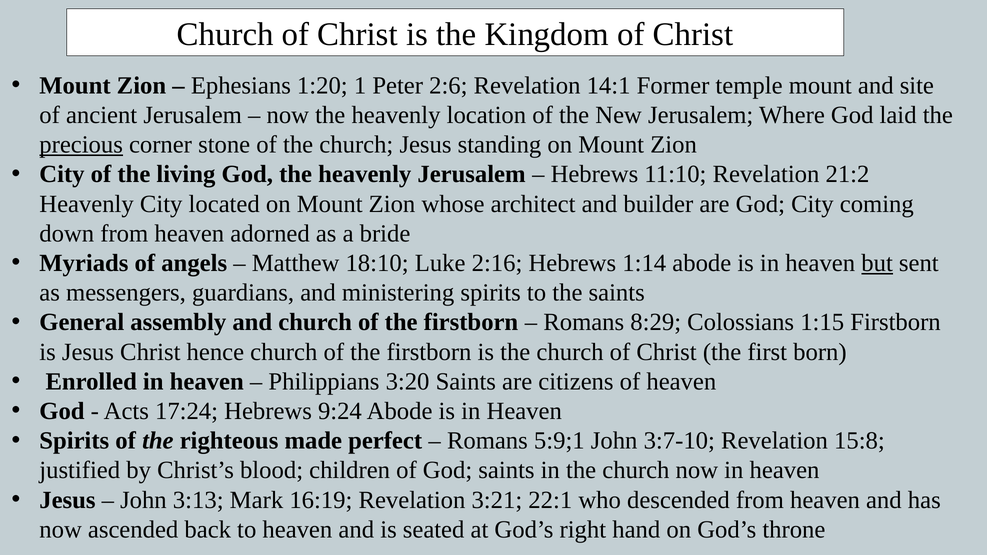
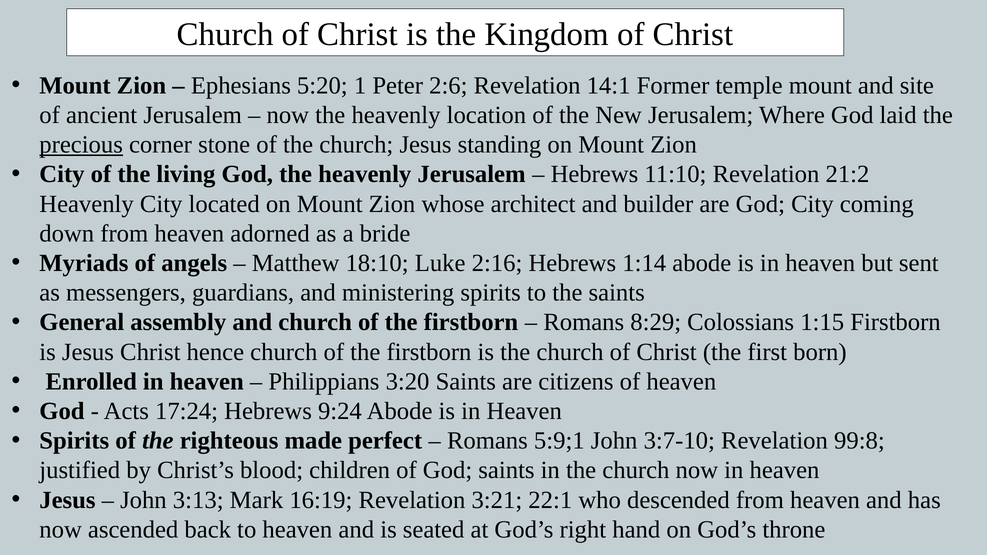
1:20: 1:20 -> 5:20 (322, 86)
but underline: present -> none (877, 263)
15:8: 15:8 -> 99:8 (859, 441)
